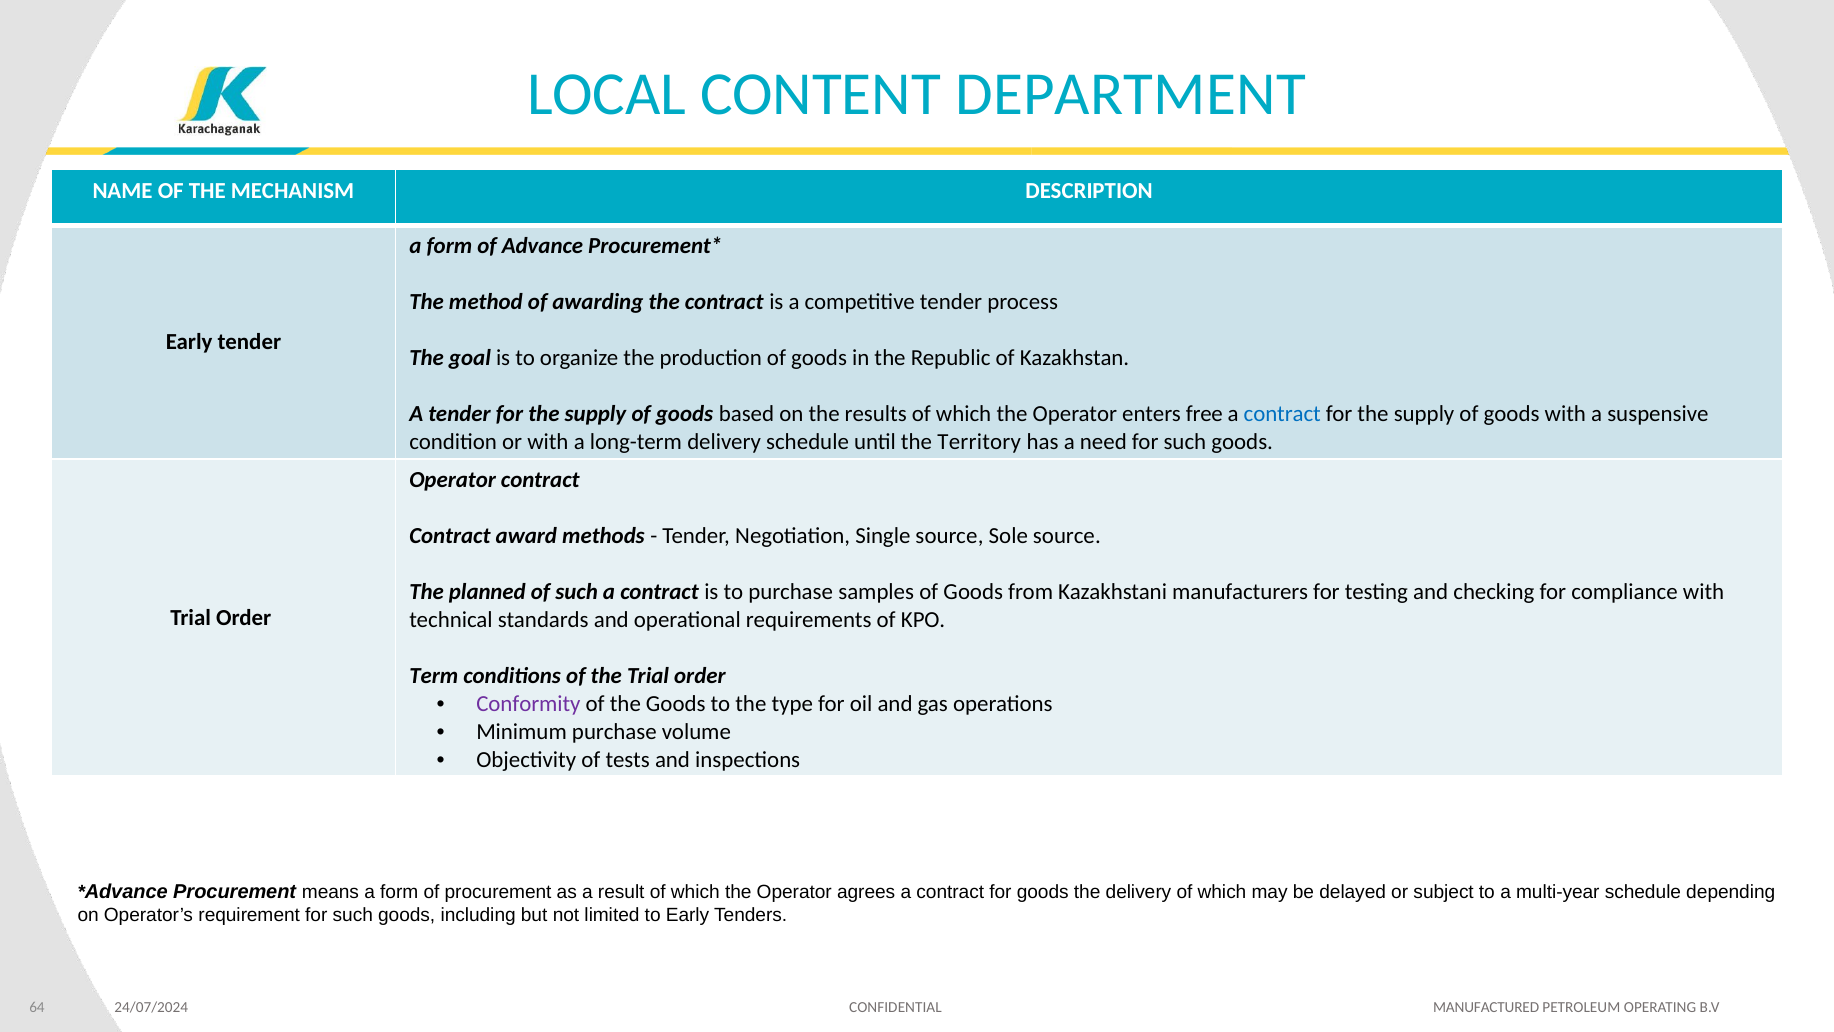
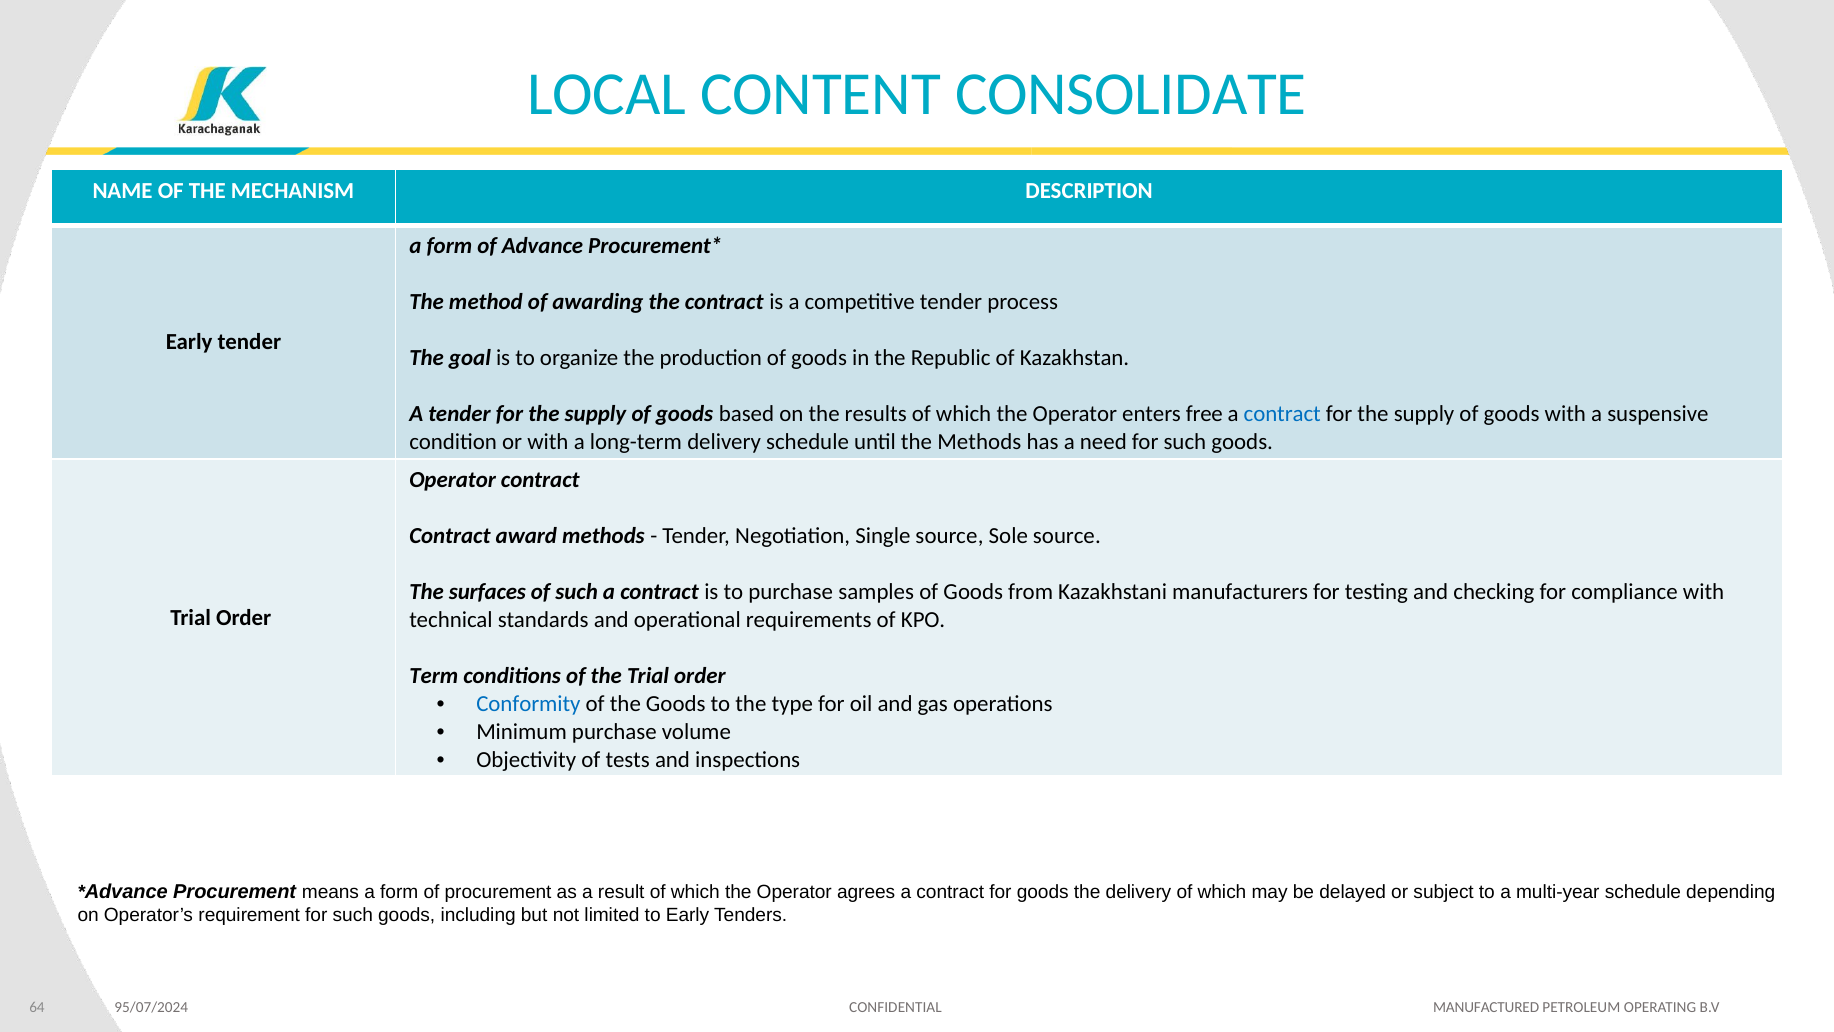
DEPARTMENT: DEPARTMENT -> CONSOLIDATE (1131, 94)
the Territory: Territory -> Methods (979, 442)
planned: planned -> surfaces (487, 592)
Conformity colour: purple -> blue (528, 704)
24/07/2024: 24/07/2024 -> 95/07/2024 (151, 1007)
